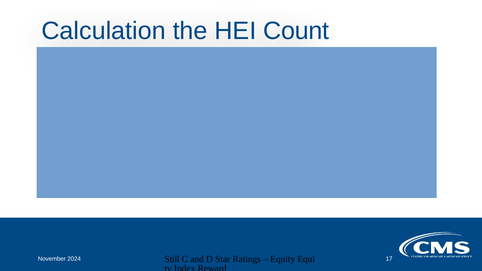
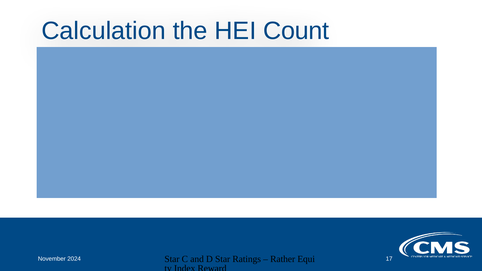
Still: Still -> Star (172, 259)
Equity: Equity -> Rather (283, 259)
